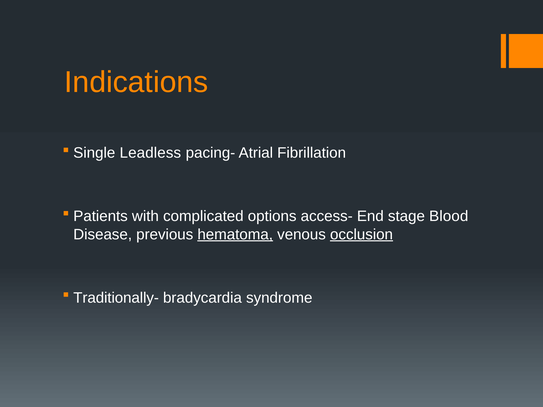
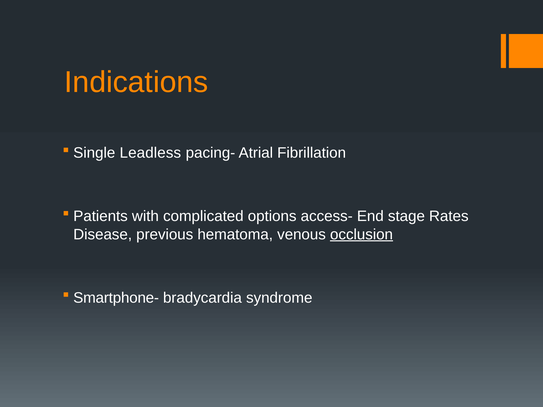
Blood: Blood -> Rates (449, 216)
hematoma underline: present -> none (235, 235)
Traditionally-: Traditionally- -> Smartphone- (116, 298)
